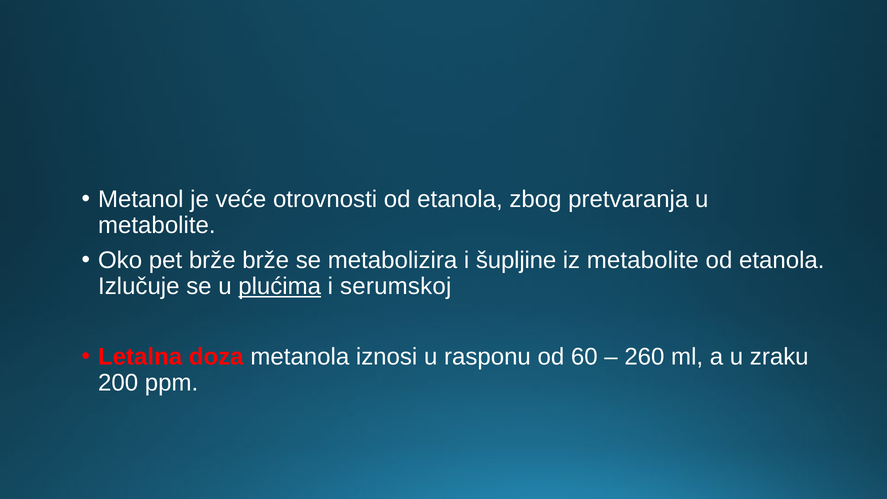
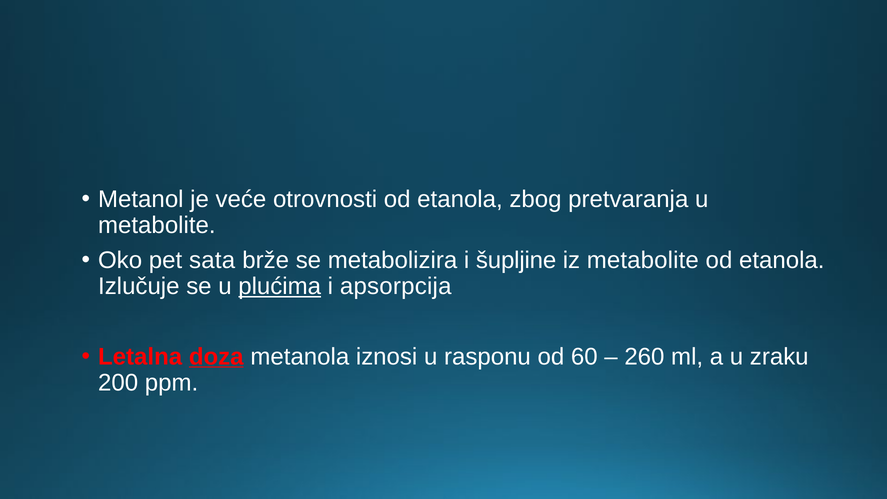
pet brže: brže -> sata (212, 260)
serumskoj: serumskoj -> apsorpcija (396, 286)
doza underline: none -> present (216, 357)
